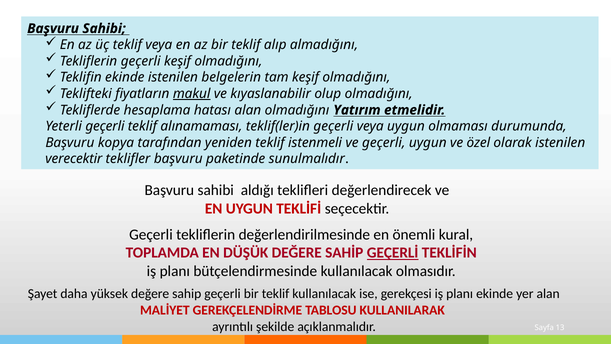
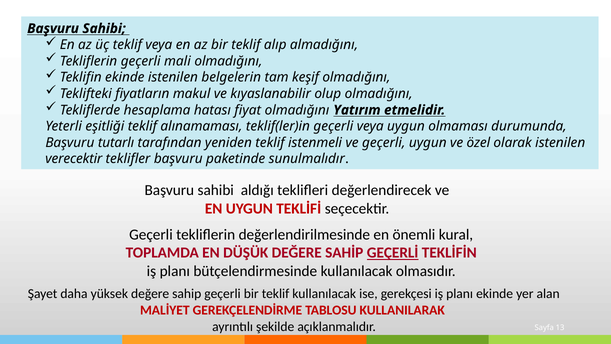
geçerli keşif: keşif -> mali (177, 61)
makul underline: present -> none (192, 94)
hatası alan: alan -> fiyat (248, 110)
Yeterli geçerli: geçerli -> eşitliği (105, 126)
kopya: kopya -> tutarlı (116, 143)
